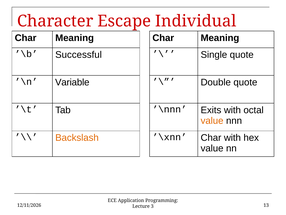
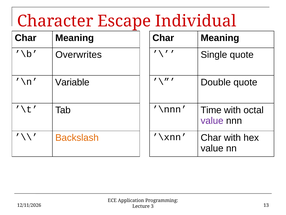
Successful: Successful -> Overwrites (79, 55)
Exits: Exits -> Time (211, 110)
value colour: orange -> purple (212, 120)
